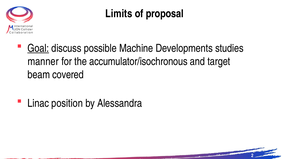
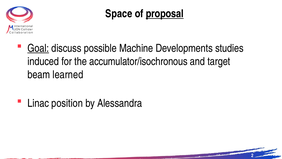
Limits: Limits -> Space (119, 14)
proposal underline: none -> present (165, 14)
manner: manner -> induced (43, 61)
covered: covered -> learned (68, 74)
